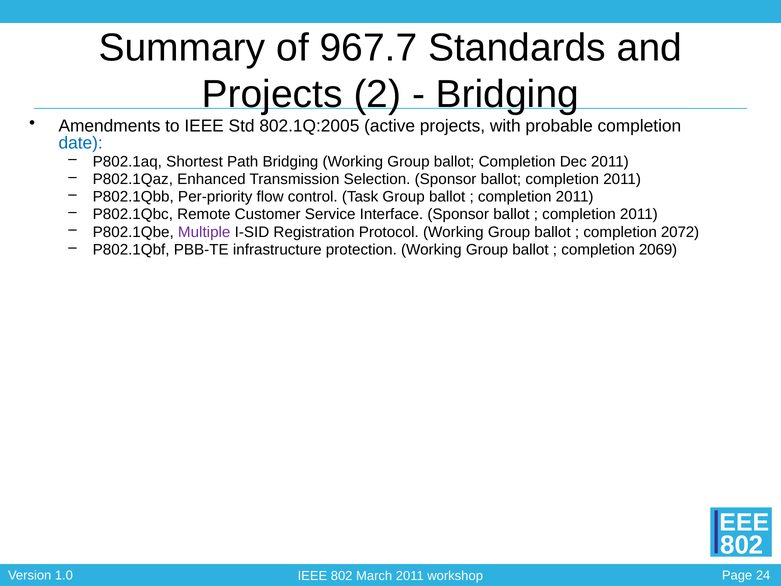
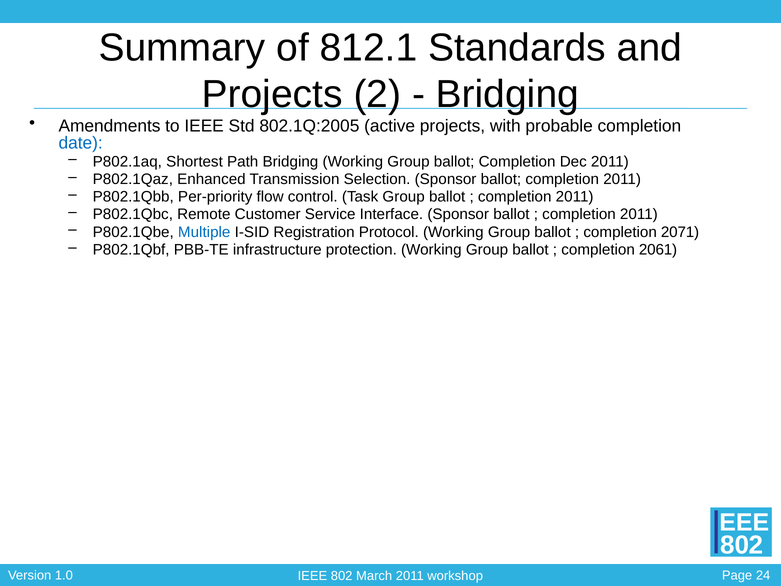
967.7: 967.7 -> 812.1 (369, 48)
Multiple colour: purple -> blue (204, 232)
2072: 2072 -> 2071 (680, 232)
2069: 2069 -> 2061 (658, 250)
